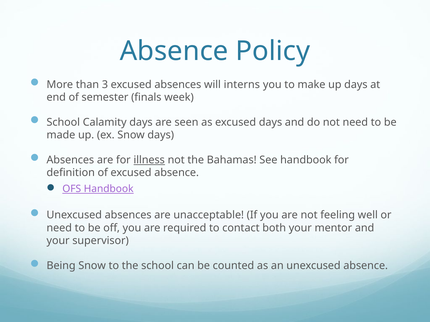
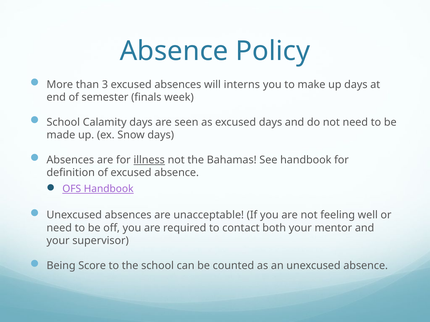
Being Snow: Snow -> Score (92, 266)
